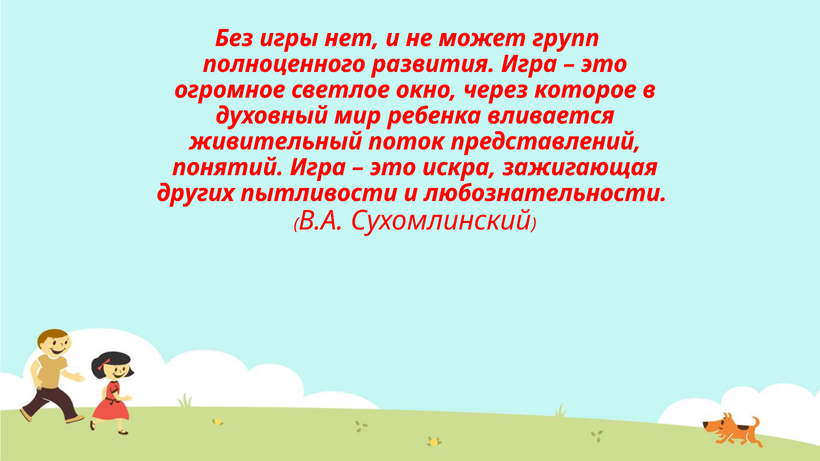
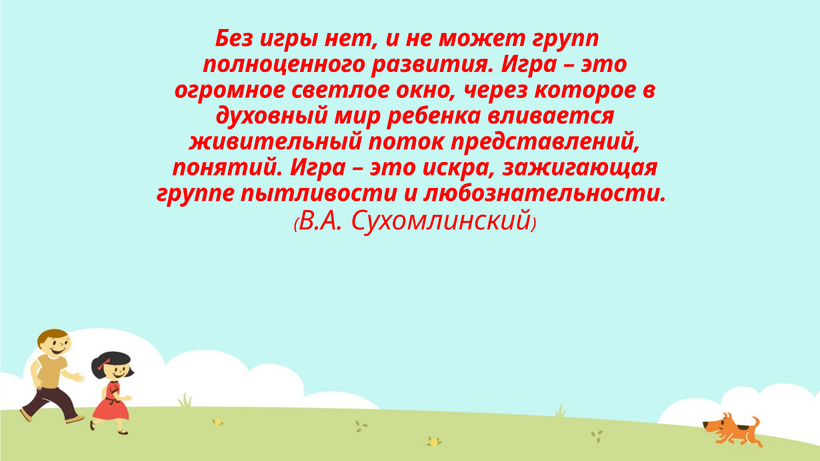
других: других -> группе (196, 193)
